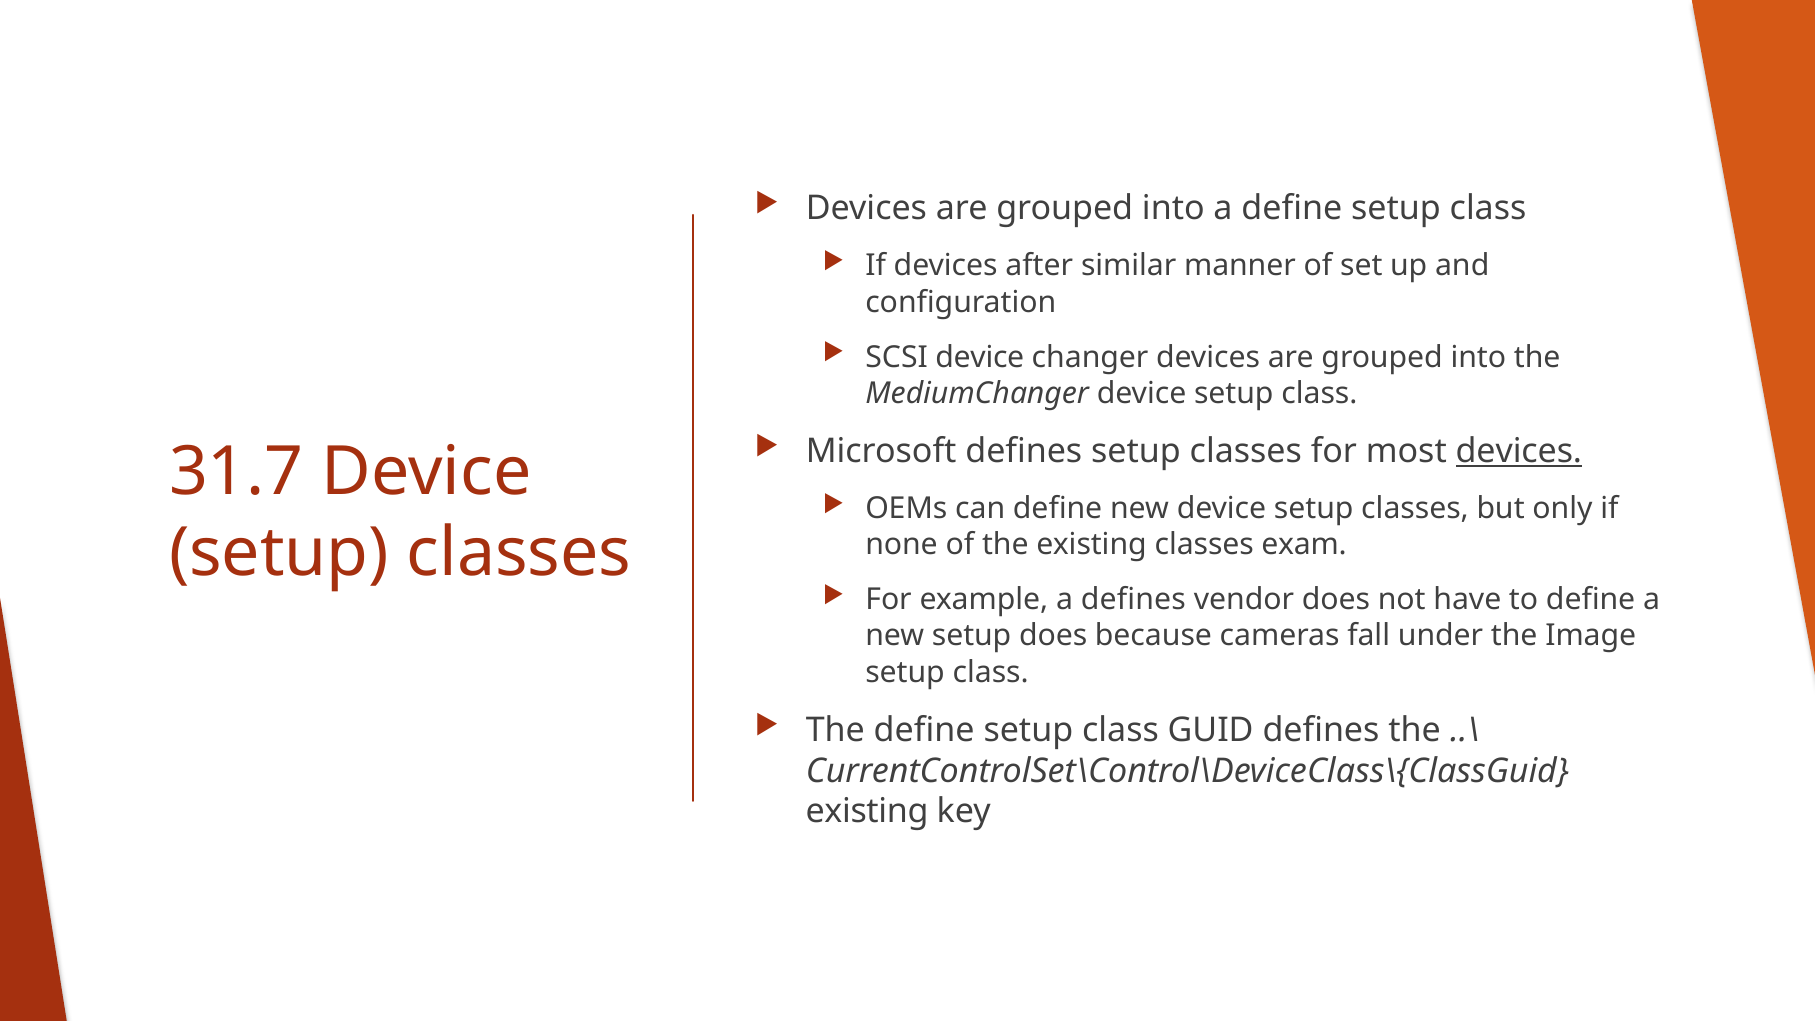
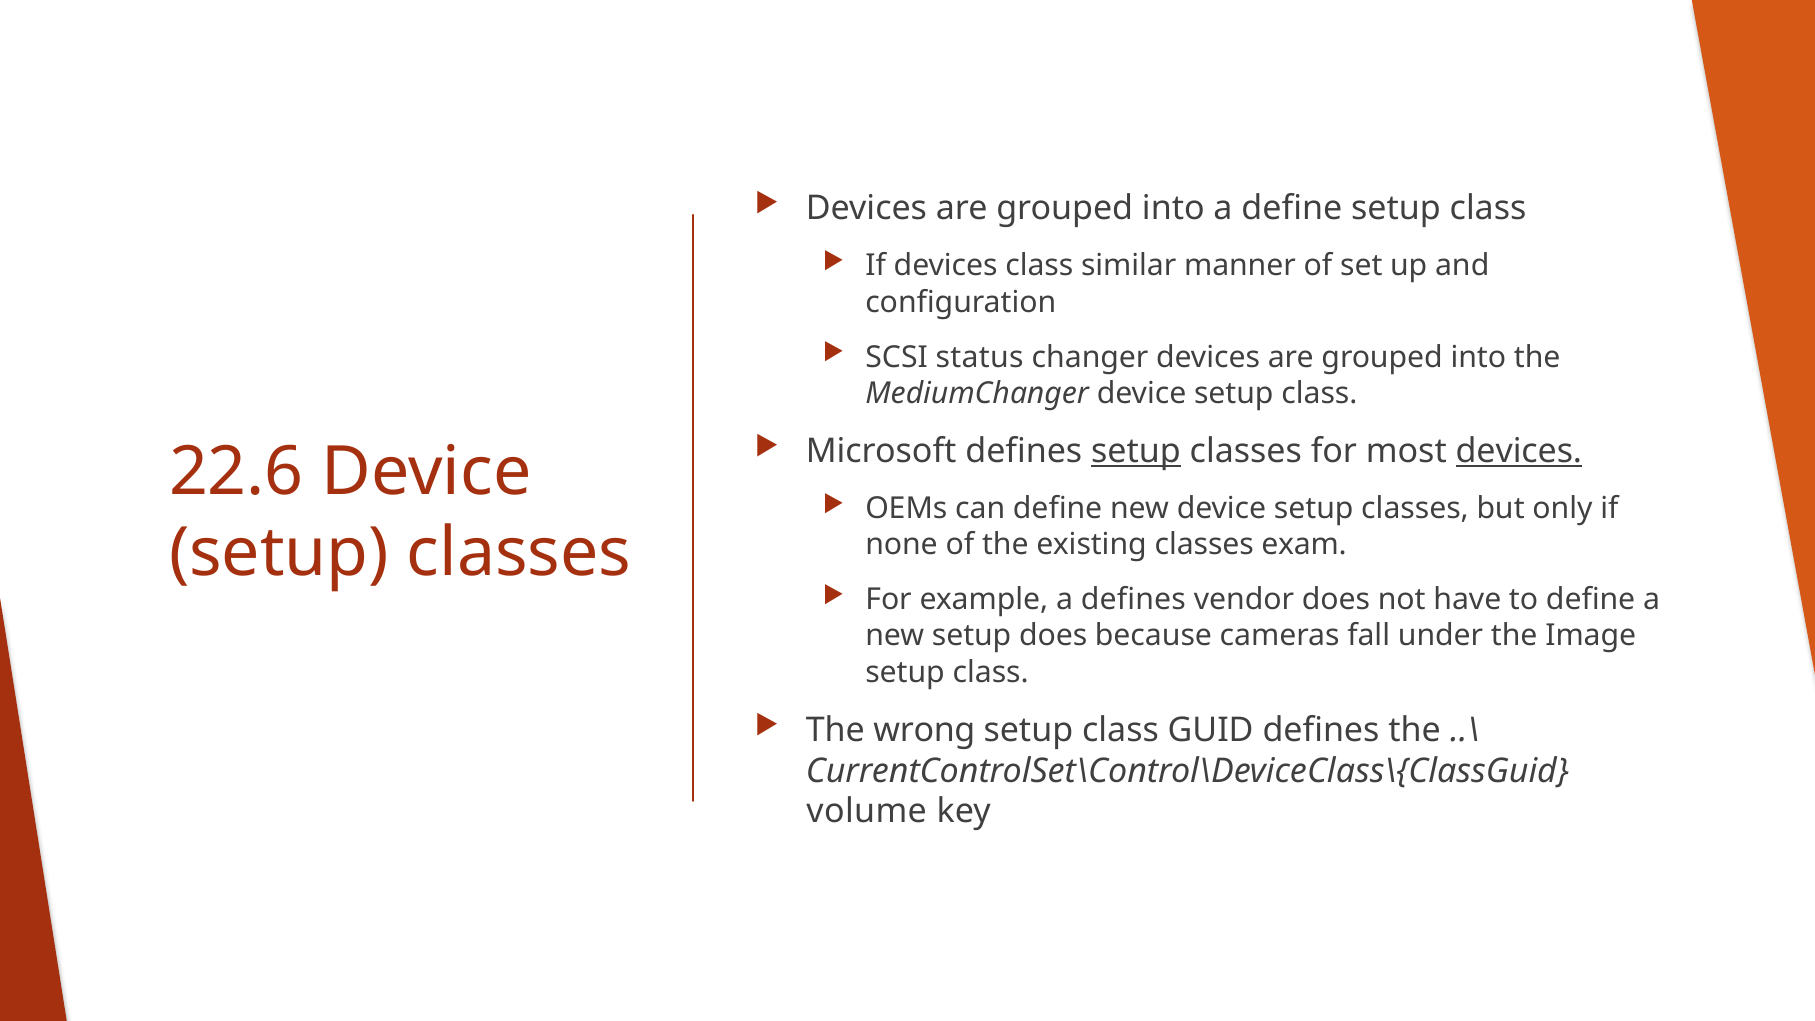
devices after: after -> class (1039, 266)
SCSI device: device -> status (980, 357)
setup underline: none -> present (1136, 451)
31.7: 31.7 -> 22.6 (236, 472)
The define: define -> wrong (924, 730)
existing: existing -> volume (867, 812)
